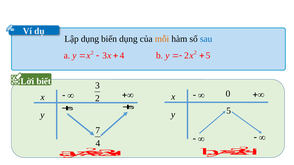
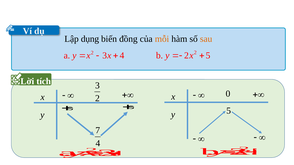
biến dụng: dụng -> đồng (128, 39)
sau colour: blue -> orange (206, 39)
biết: biết -> tích (44, 81)
